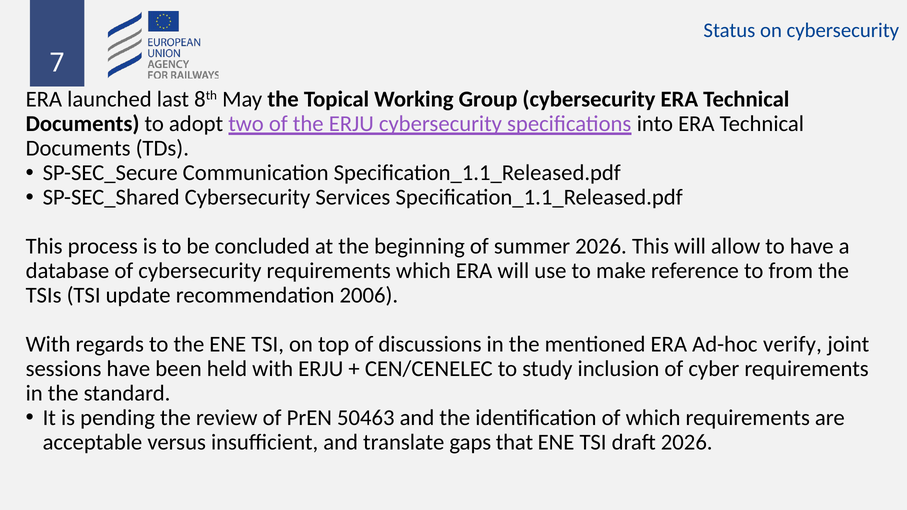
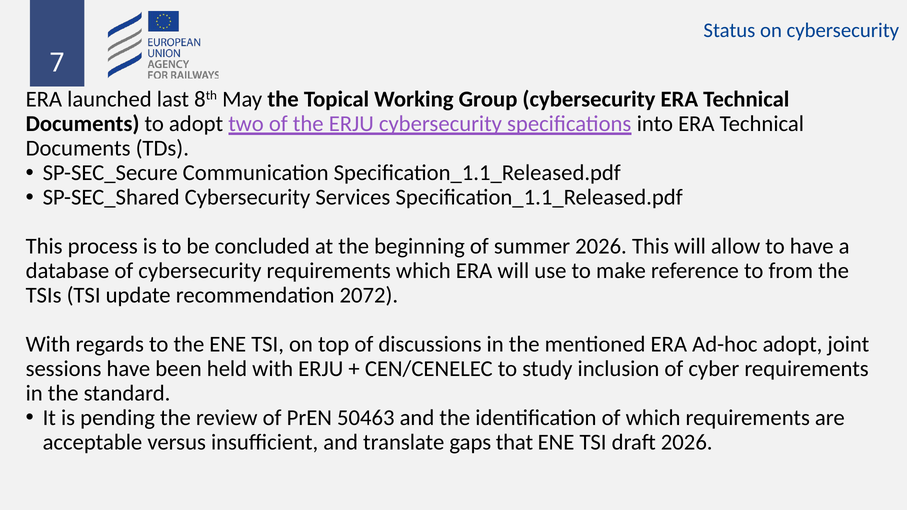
2006: 2006 -> 2072 (369, 295)
Ad-hoc verify: verify -> adopt (793, 344)
